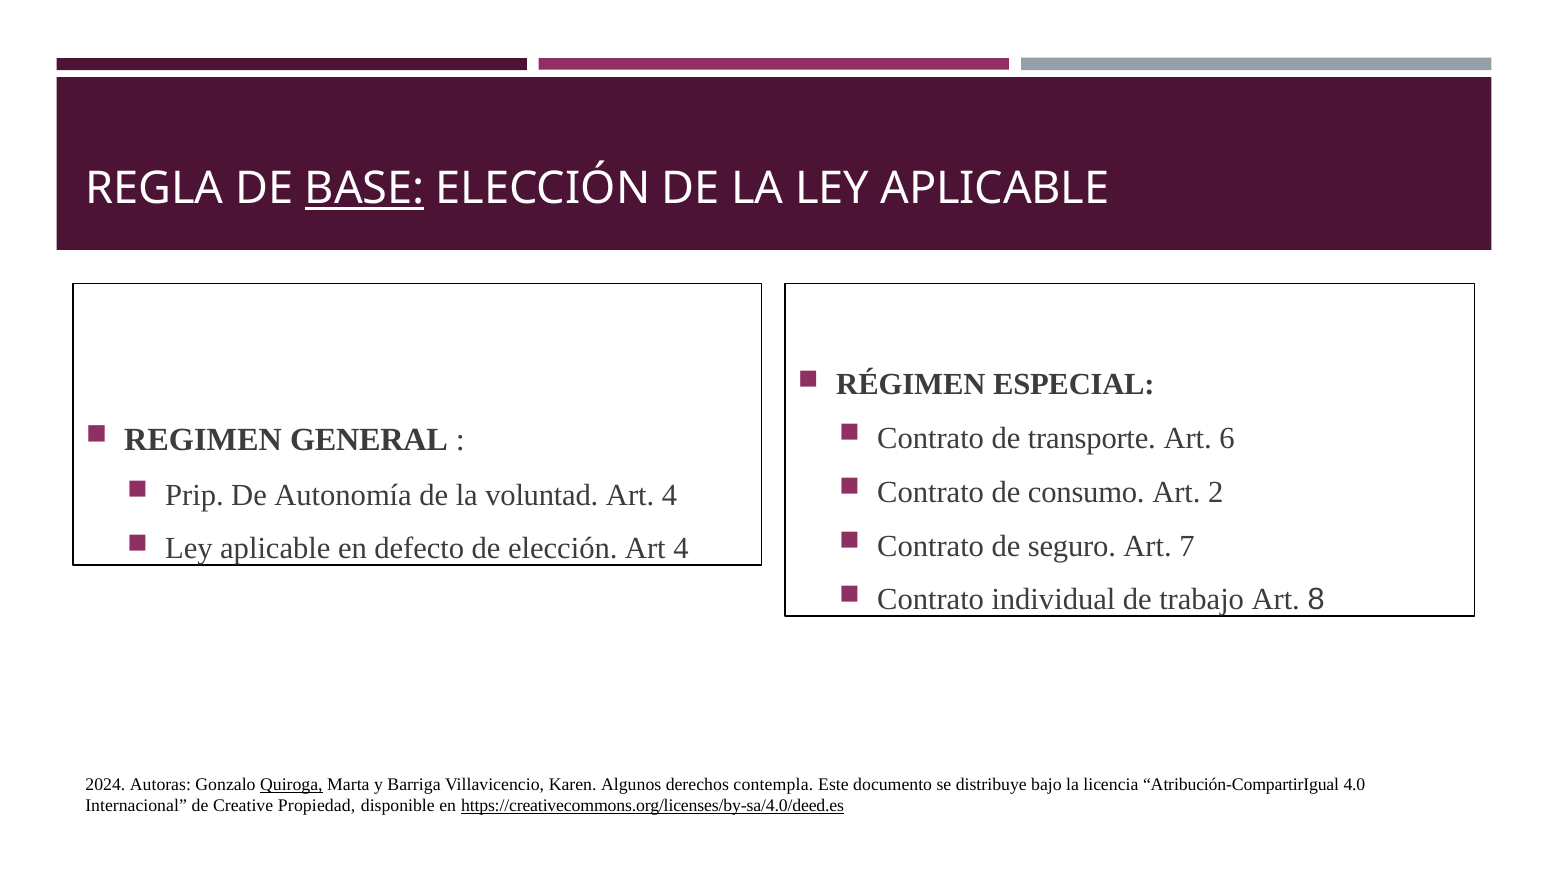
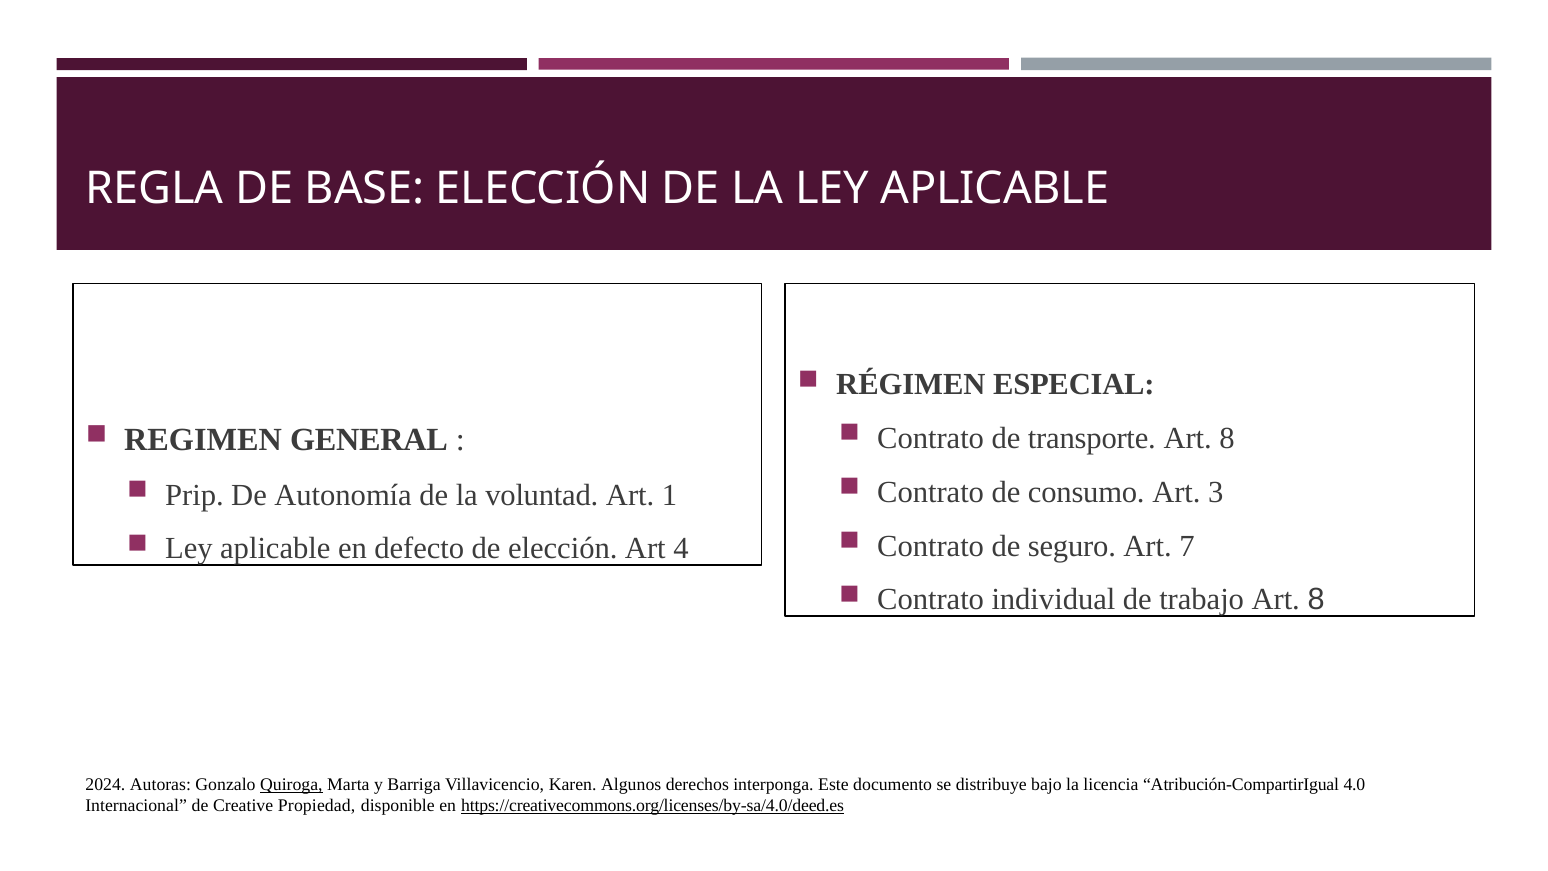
BASE underline: present -> none (365, 189)
transporte Art 6: 6 -> 8 (1227, 438)
2: 2 -> 3 (1216, 492)
voluntad Art 4: 4 -> 1 (670, 495)
contempla: contempla -> interponga (773, 784)
